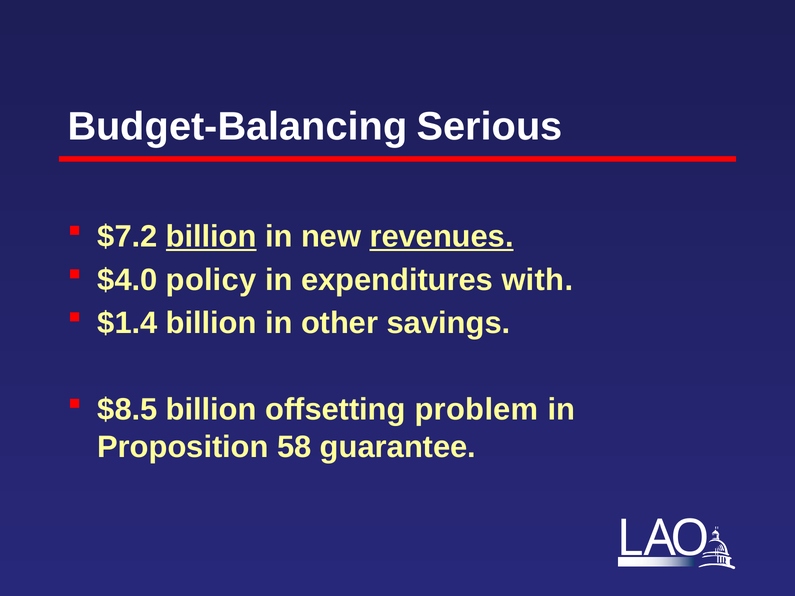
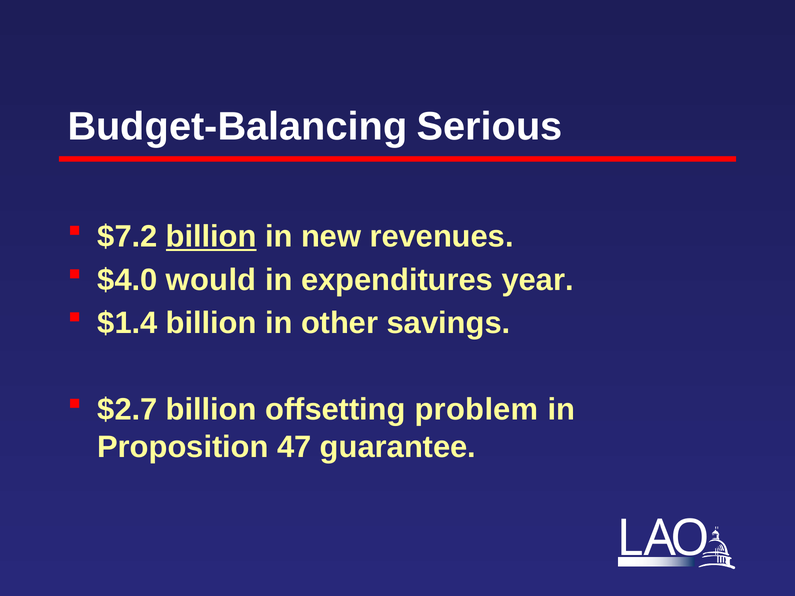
revenues underline: present -> none (442, 237)
policy: policy -> would (211, 280)
with: with -> year (538, 280)
$8.5: $8.5 -> $2.7 (127, 410)
58: 58 -> 47 (294, 447)
